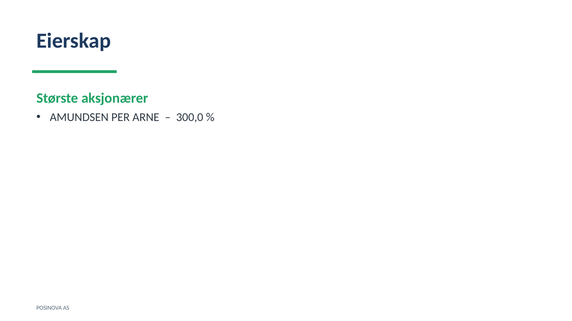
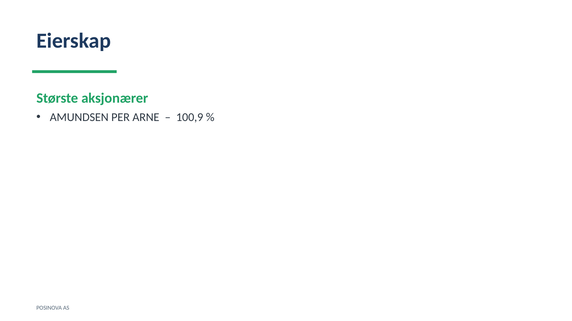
300,0: 300,0 -> 100,9 (190, 118)
